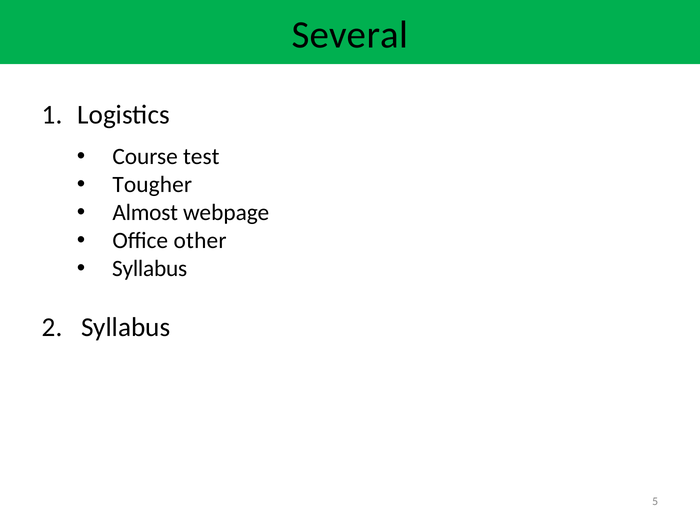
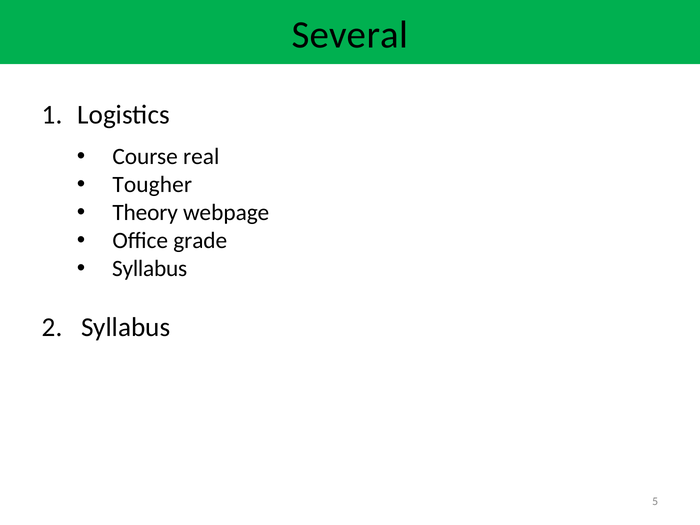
test: test -> real (201, 157)
Almost: Almost -> Theory (145, 213)
other: other -> grade (200, 241)
